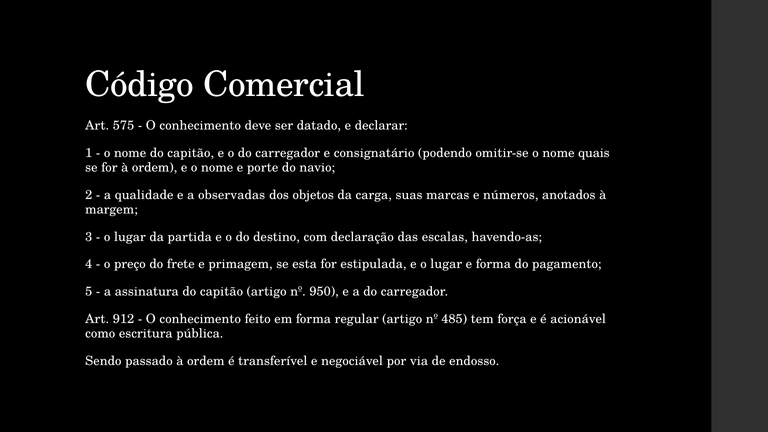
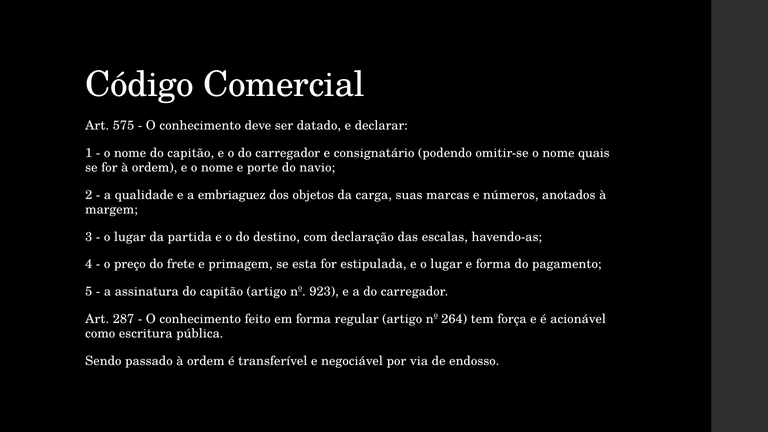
observadas: observadas -> embriaguez (232, 195)
950: 950 -> 923 (324, 292)
912: 912 -> 287 (123, 319)
485: 485 -> 264 (454, 319)
